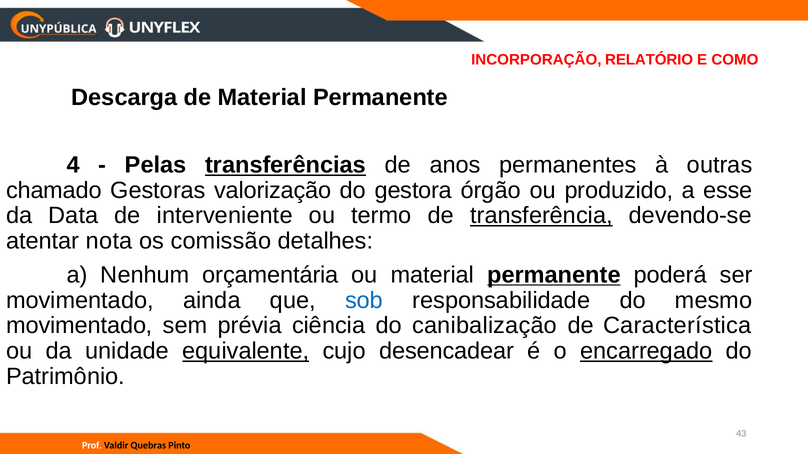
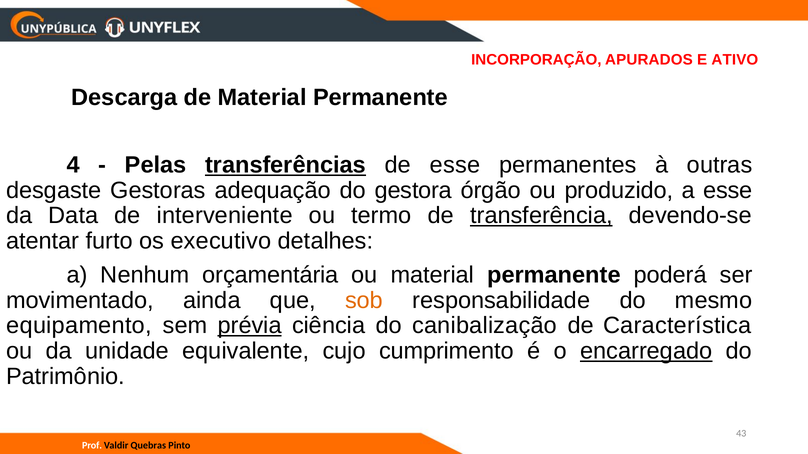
RELATÓRIO: RELATÓRIO -> APURADOS (649, 60)
COMO: COMO -> ATIVO (735, 60)
de anos: anos -> esse (455, 165)
chamado: chamado -> desgaste (54, 191)
valorização: valorização -> adequação (273, 191)
nota: nota -> furto (109, 241)
comissão: comissão -> executivo (221, 241)
permanente underline: present -> none (554, 275)
sob colour: blue -> orange (364, 301)
movimentado: movimentado -> equipamento (79, 326)
prévia underline: none -> present (250, 326)
equivalente underline: present -> none (246, 351)
desencadear: desencadear -> cumprimento (447, 351)
